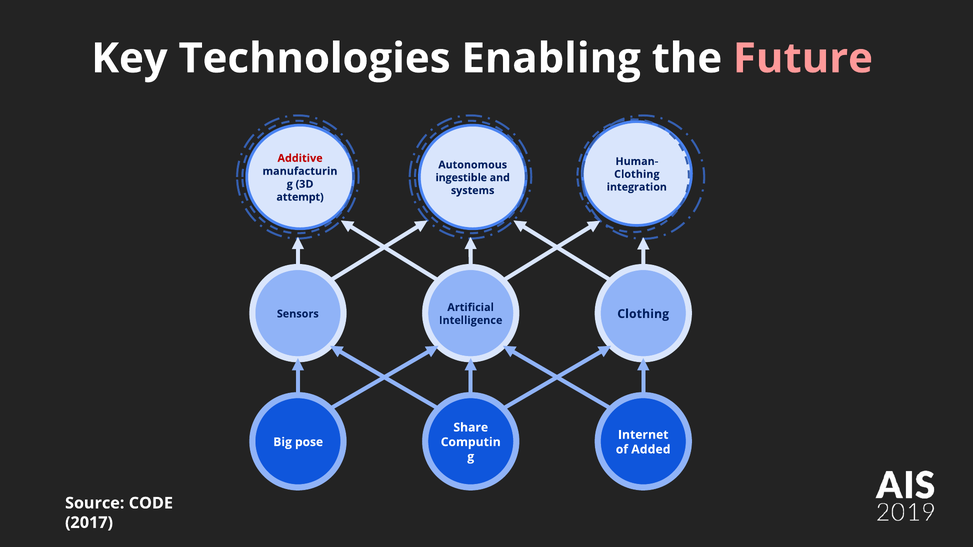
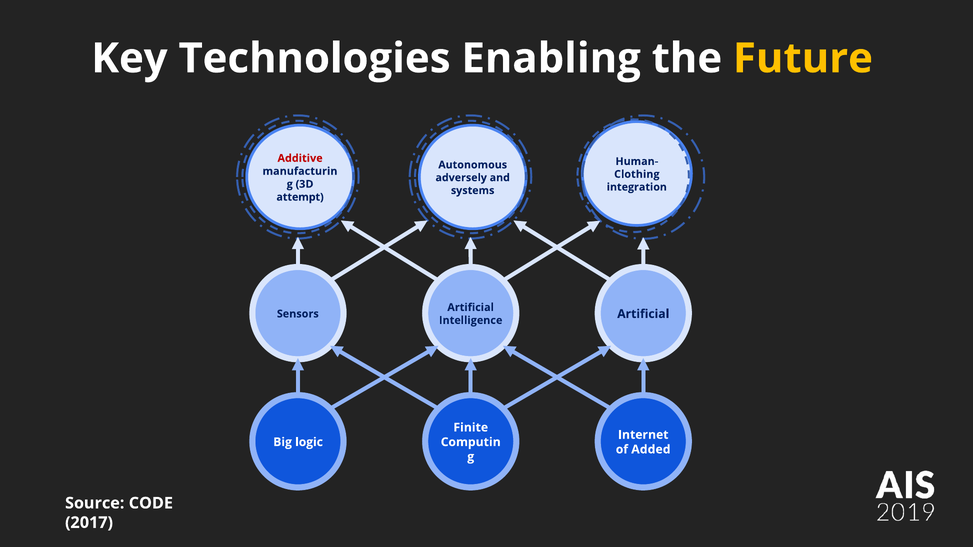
Future colour: pink -> yellow (803, 58)
ingestible: ingestible -> adversely (461, 178)
Clothing: Clothing -> Artificial (643, 314)
Share: Share -> Finite (471, 428)
pose: pose -> logic (309, 442)
